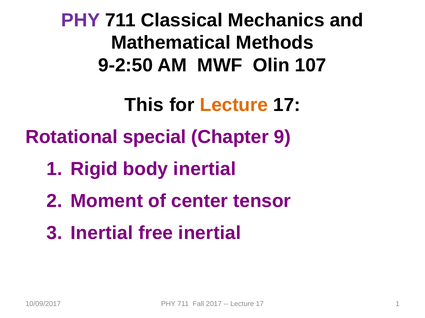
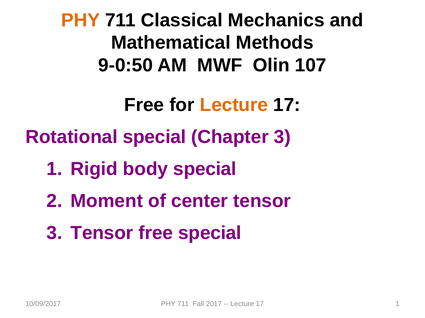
PHY colour: purple -> orange (81, 20)
9-2:50: 9-2:50 -> 9-0:50 (126, 66)
This: This -> Free (144, 105)
Chapter 9: 9 -> 3 (282, 137)
body inertial: inertial -> special (205, 169)
Inertial: Inertial -> Tensor (102, 234)
free inertial: inertial -> special (210, 234)
